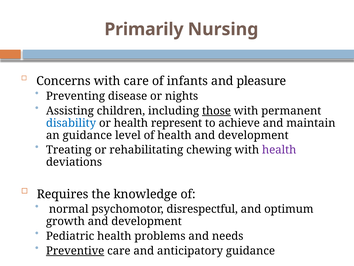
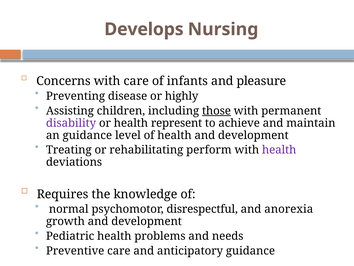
Primarily: Primarily -> Develops (144, 29)
nights: nights -> highly (182, 96)
disability colour: blue -> purple (71, 123)
chewing: chewing -> perform (209, 150)
optimum: optimum -> anorexia (289, 209)
Preventive underline: present -> none (75, 250)
